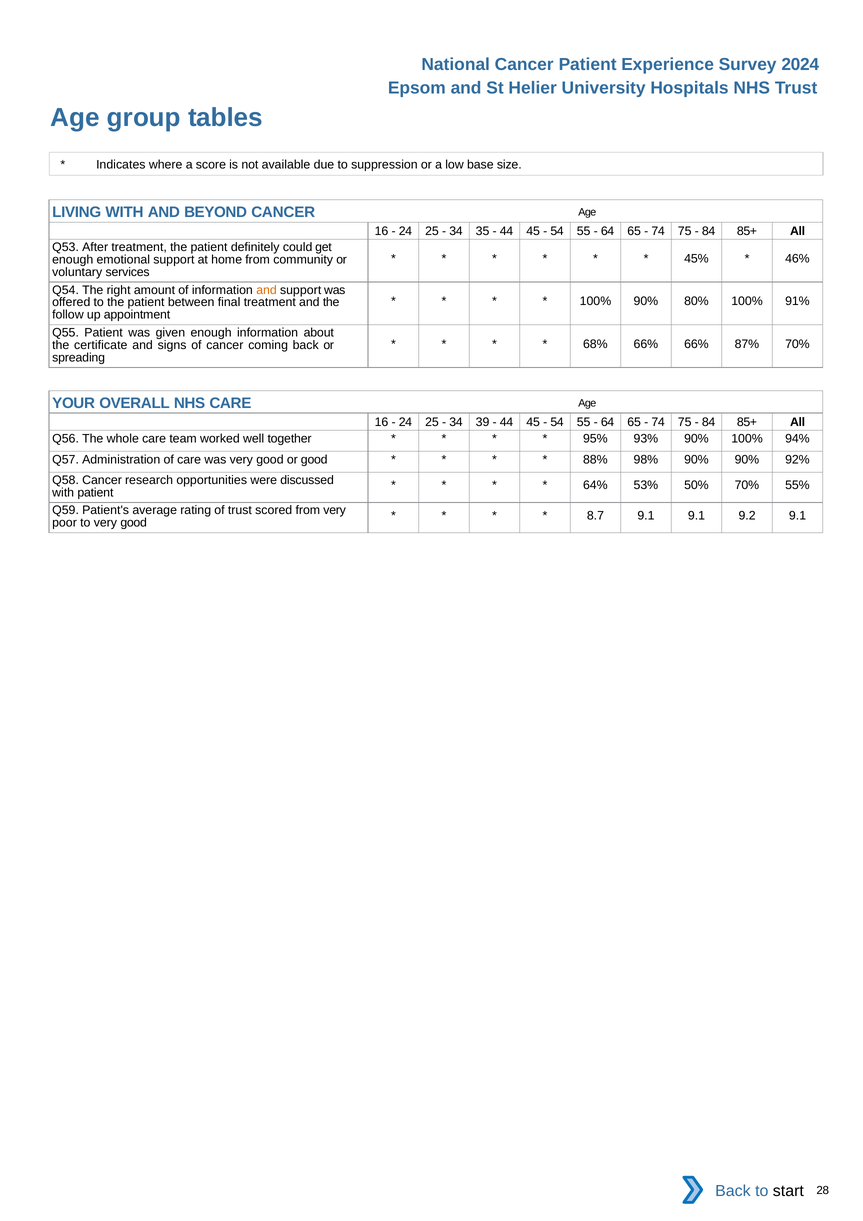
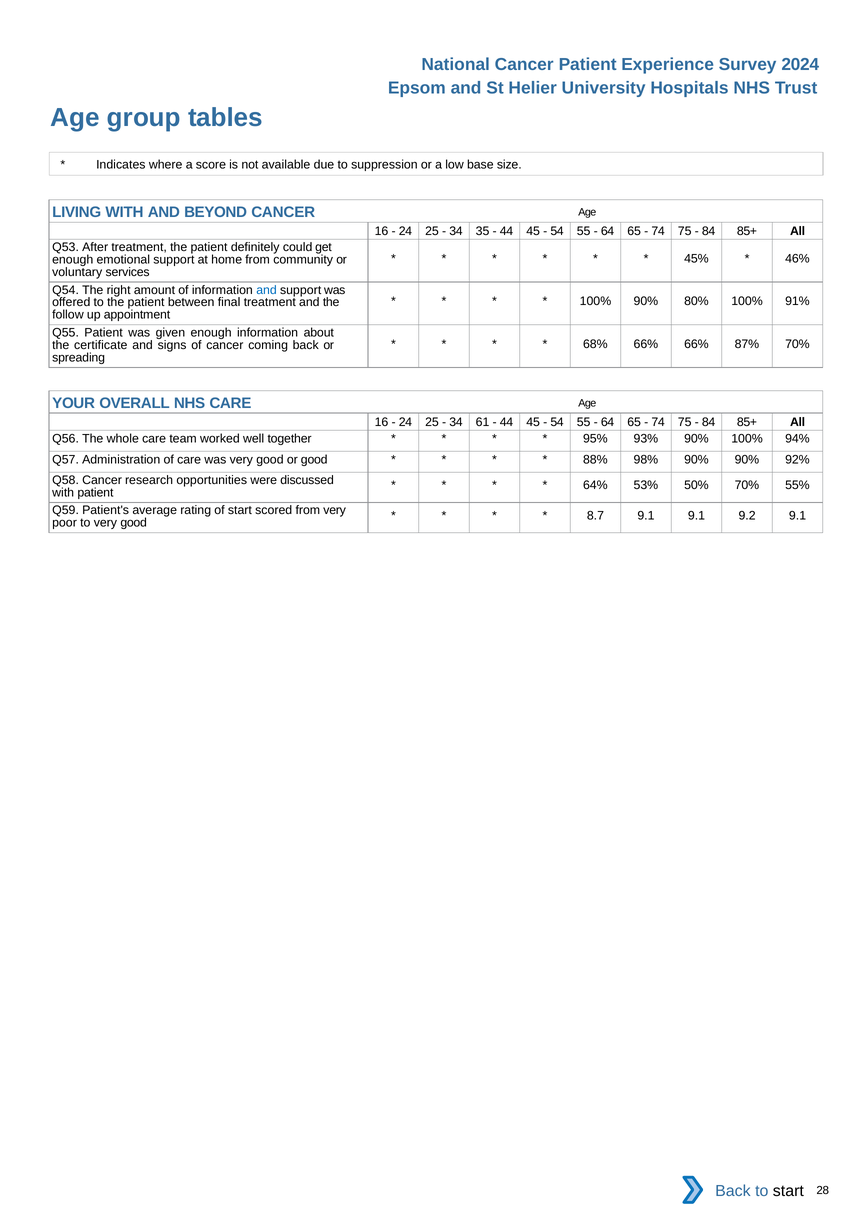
and colour: orange -> blue (267, 290)
39: 39 -> 61 (483, 422)
of trust: trust -> start (240, 511)
